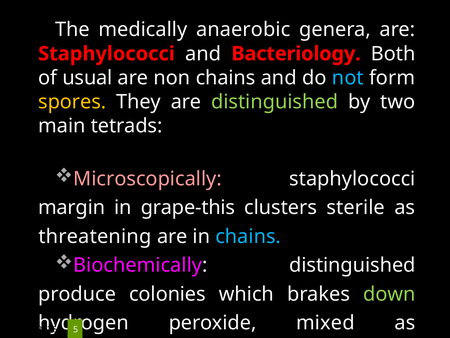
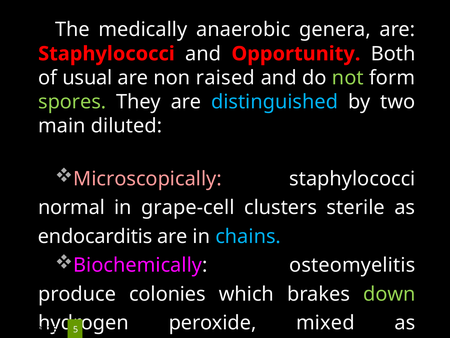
Bacteriology: Bacteriology -> Opportunity (296, 54)
non chains: chains -> raised (225, 78)
not colour: light blue -> light green (348, 78)
spores colour: yellow -> light green (72, 102)
distinguished colour: light green -> light blue (275, 102)
tetrads: tetrads -> diluted (127, 126)
margin: margin -> normal (72, 207)
grape-this: grape-this -> grape-cell (188, 207)
threatening: threatening -> endocarditis (95, 236)
Biochemically distinguished: distinguished -> osteomyelitis (352, 265)
